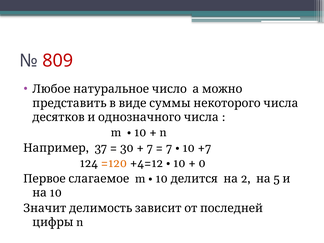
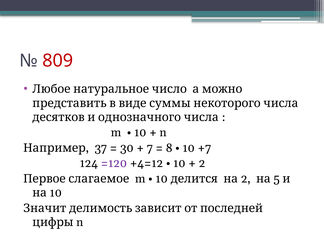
7: 7 -> 8 (169, 148)
=120 colour: orange -> purple (114, 163)
0: 0 -> 2 (202, 163)
